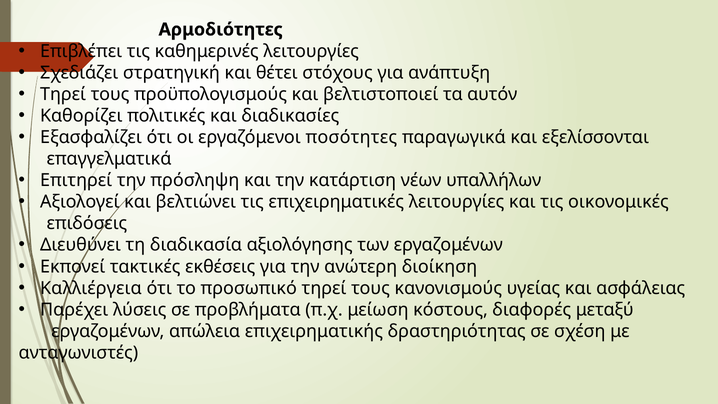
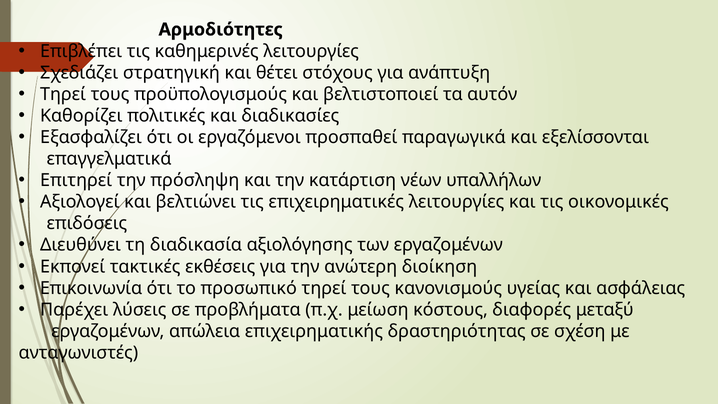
ποσότητες: ποσότητες -> προσπαθεί (351, 137)
Καλλιέργεια: Καλλιέργεια -> Επικοινωνία (91, 288)
